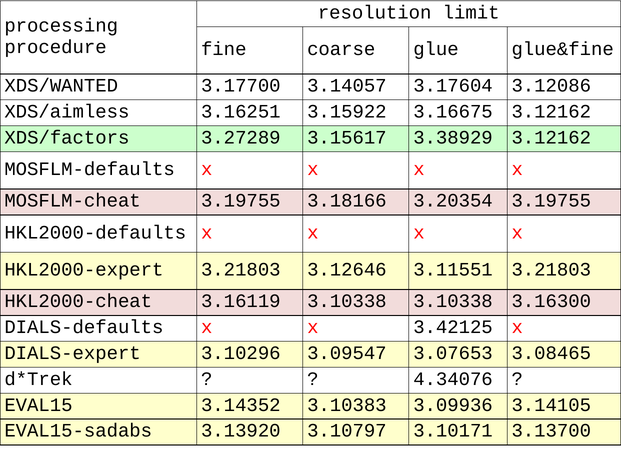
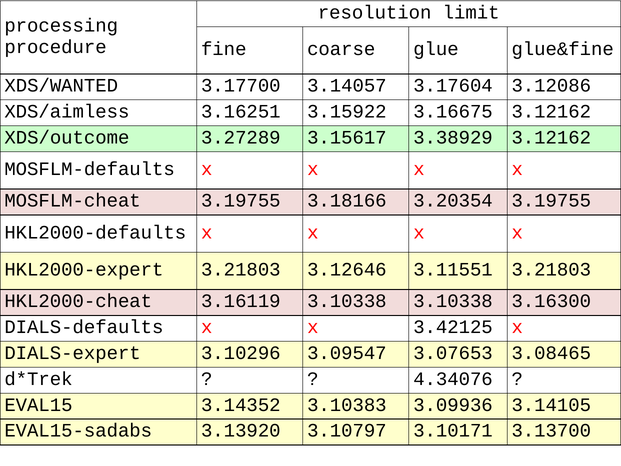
XDS/factors: XDS/factors -> XDS/outcome (67, 137)
